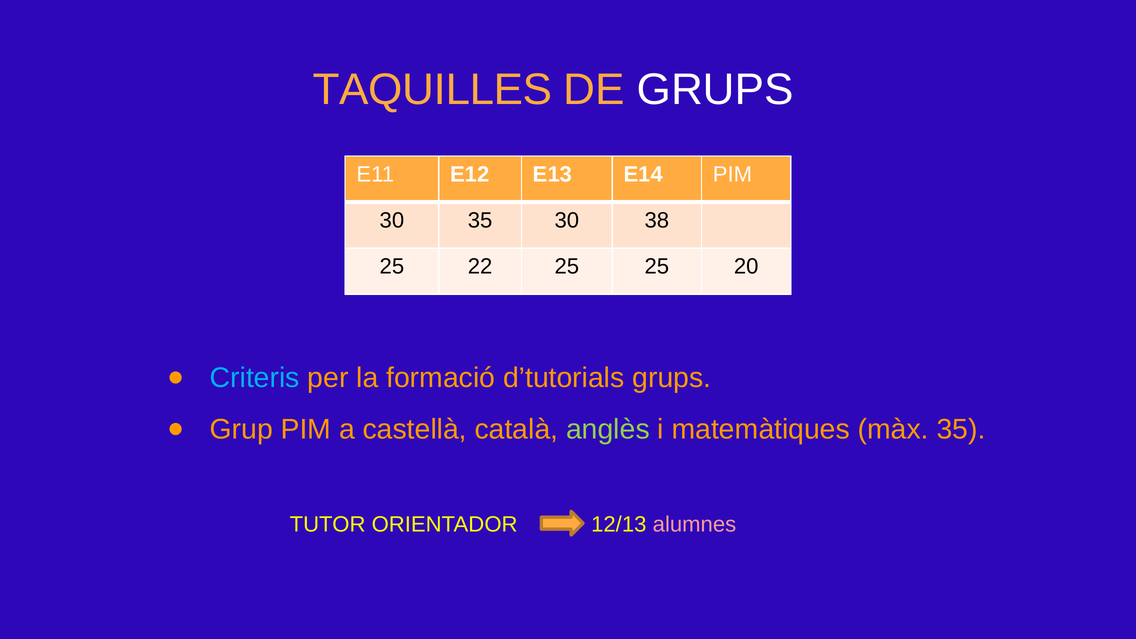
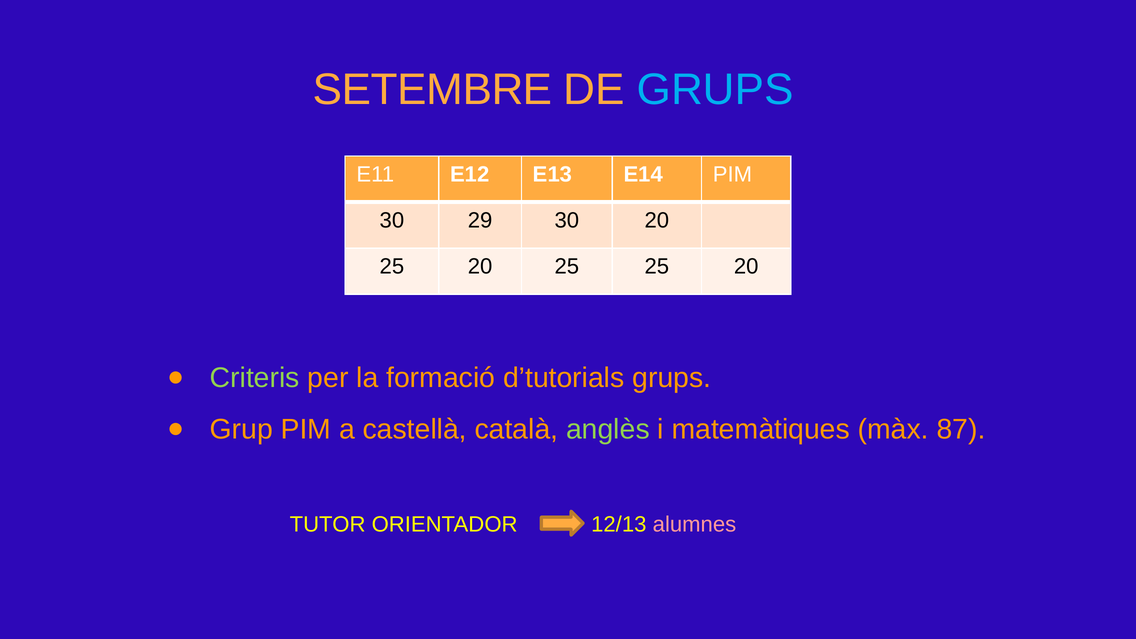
TAQUILLES: TAQUILLES -> SETEMBRE (433, 90)
GRUPS colour: white -> light blue (715, 90)
30 35: 35 -> 29 (480, 221)
30 38: 38 -> 20 (657, 221)
22: 22 -> 20 (480, 267)
Criteris colour: light blue -> light green (255, 378)
màx 35: 35 -> 87 (961, 429)
